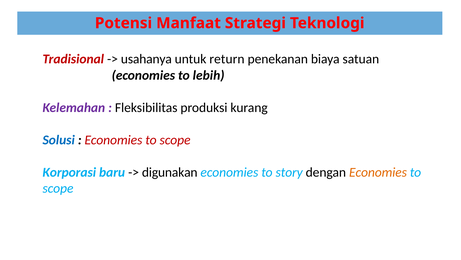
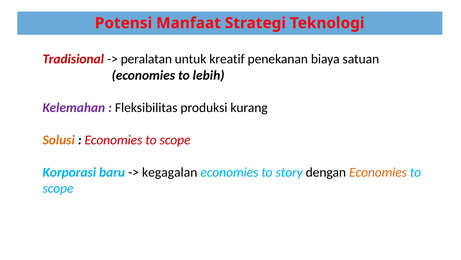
usahanya: usahanya -> peralatan (146, 59)
return: return -> kreatif (227, 59)
Solusi colour: blue -> orange (59, 140)
digunakan: digunakan -> kegagalan (170, 172)
